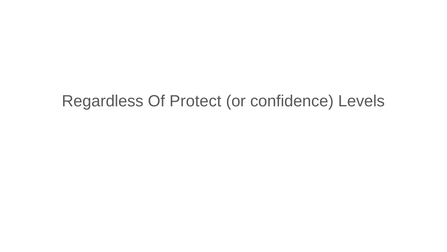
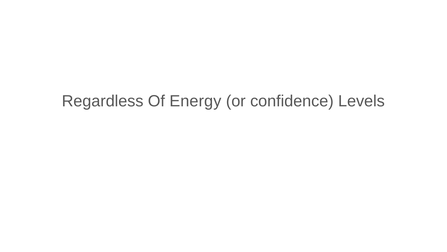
Protect: Protect -> Energy (195, 101)
